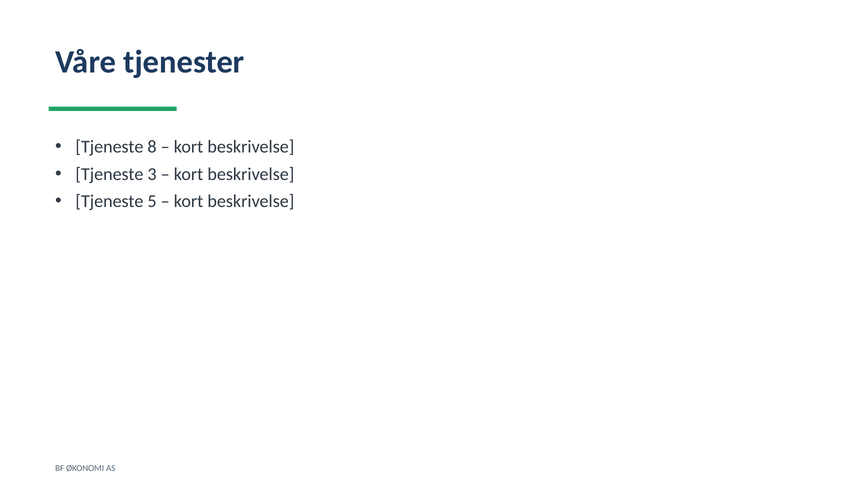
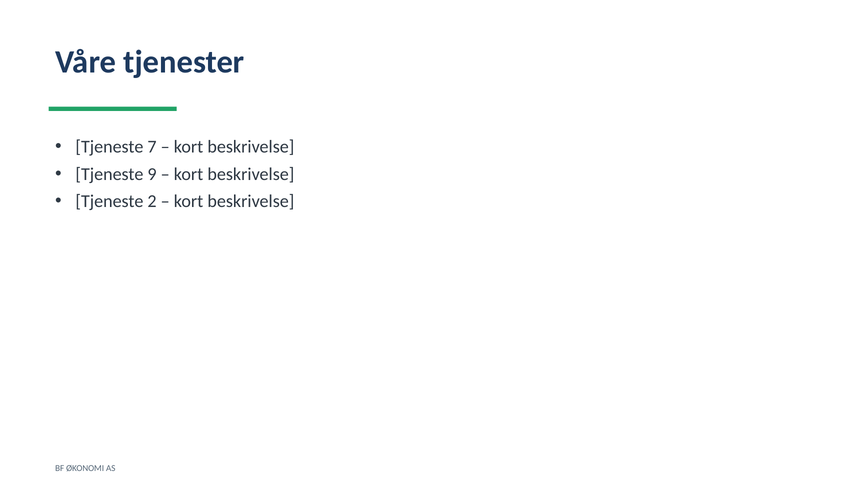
8: 8 -> 7 (152, 147)
3: 3 -> 9 (152, 174)
5: 5 -> 2 (152, 201)
